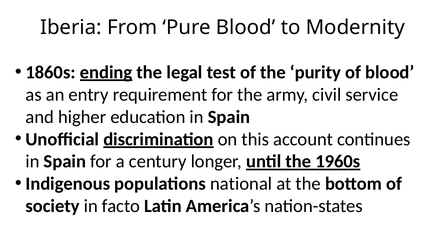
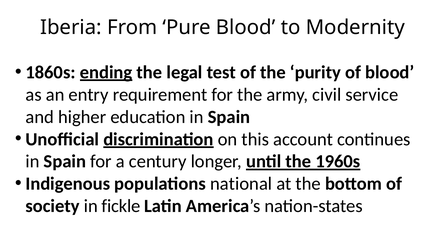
facto: facto -> fickle (121, 206)
